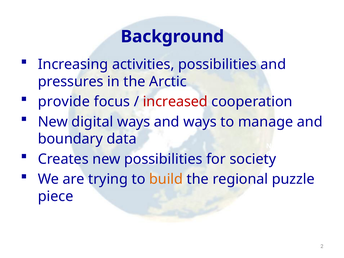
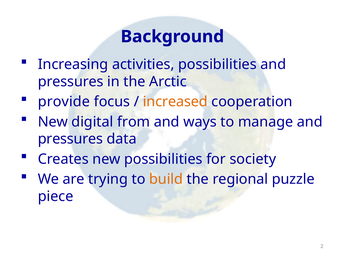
increased colour: red -> orange (175, 102)
digital ways: ways -> from (134, 122)
boundary: boundary -> pressures (70, 139)
